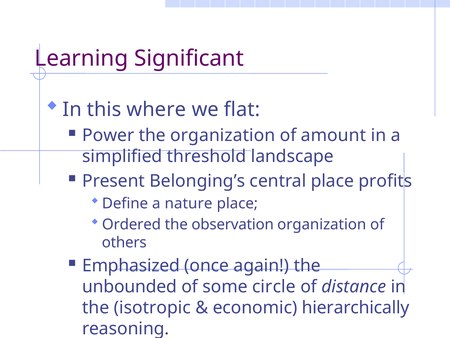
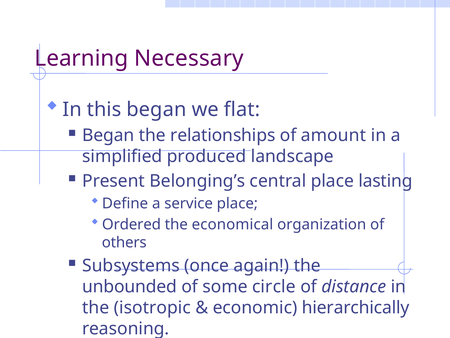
Significant: Significant -> Necessary (189, 58)
this where: where -> began (156, 109)
Power: Power -> Began (108, 135)
the organization: organization -> relationships (223, 135)
threshold: threshold -> produced (207, 156)
profits: profits -> lasting (385, 181)
nature: nature -> service (189, 203)
observation: observation -> economical (232, 224)
Emphasized: Emphasized -> Subsystems (131, 265)
